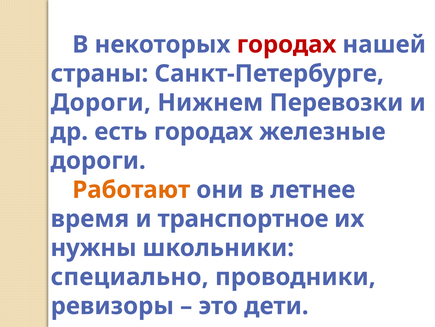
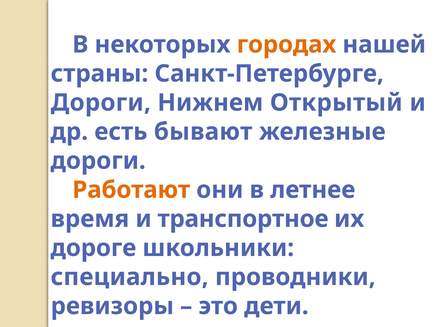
городах colour: red -> orange (287, 44)
Перевозки: Перевозки -> Открытый (336, 102)
есть городах: городах -> бывают (203, 131)
нужны: нужны -> дороге (93, 247)
